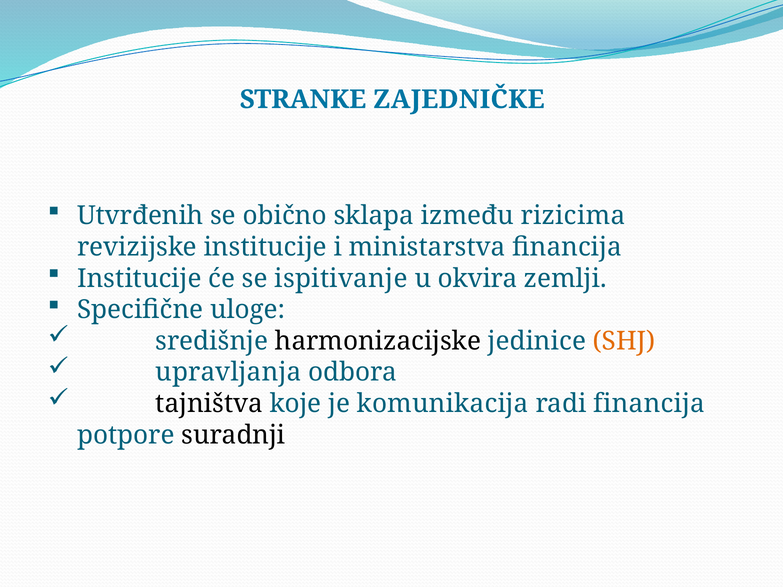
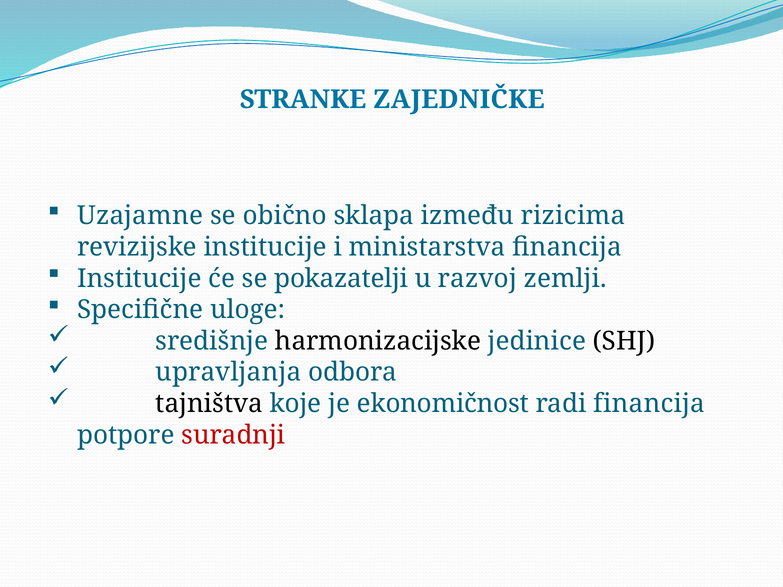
Utvrđenih: Utvrđenih -> Uzajamne (140, 216)
ispitivanje: ispitivanje -> pokazatelji (341, 279)
okvira: okvira -> razvoj (478, 279)
SHJ colour: orange -> black (624, 341)
komunikacija: komunikacija -> ekonomičnost (443, 404)
suradnji colour: black -> red (233, 435)
